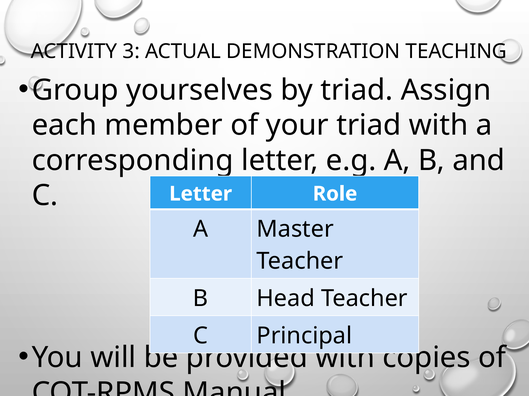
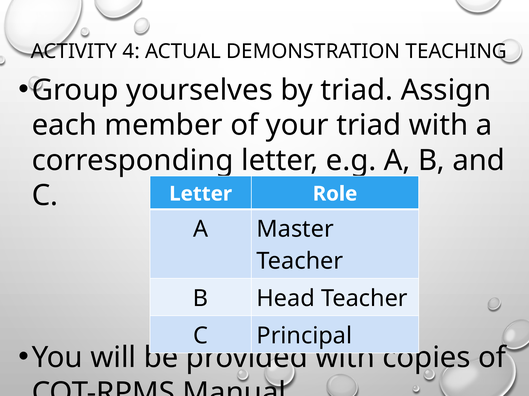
3: 3 -> 4 (131, 51)
